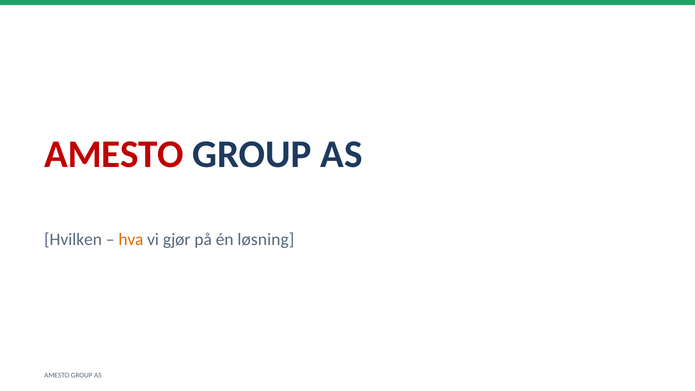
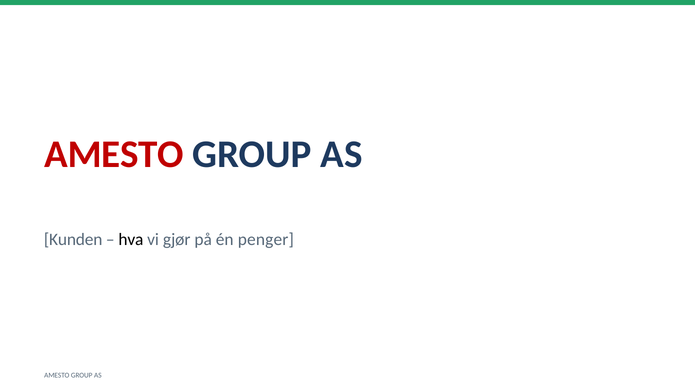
Hvilken: Hvilken -> Kunden (73, 239)
hva colour: orange -> black (131, 239)
løsning: løsning -> penger (266, 239)
